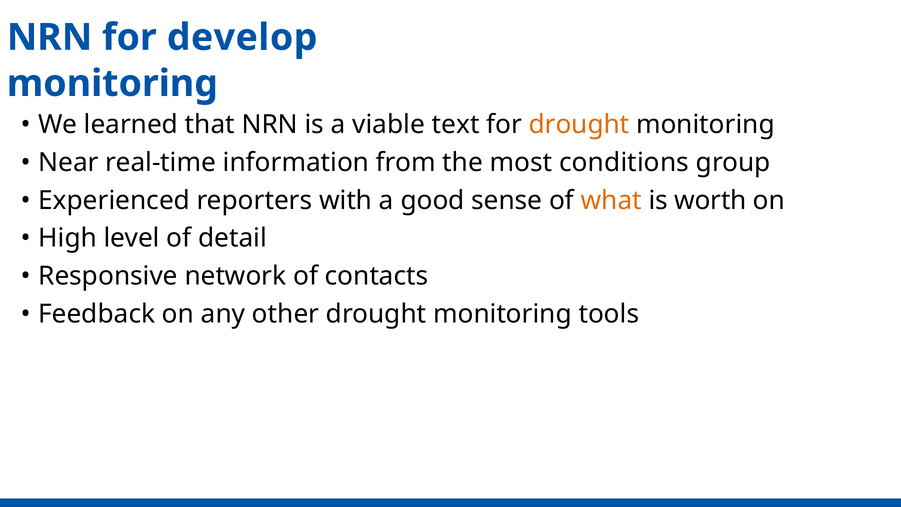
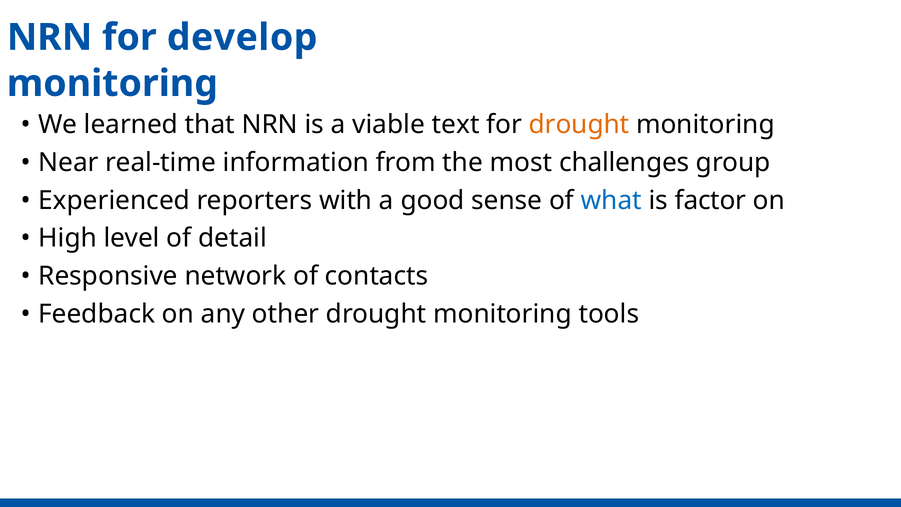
conditions: conditions -> challenges (624, 163)
what colour: orange -> blue (611, 200)
worth: worth -> factor (710, 200)
